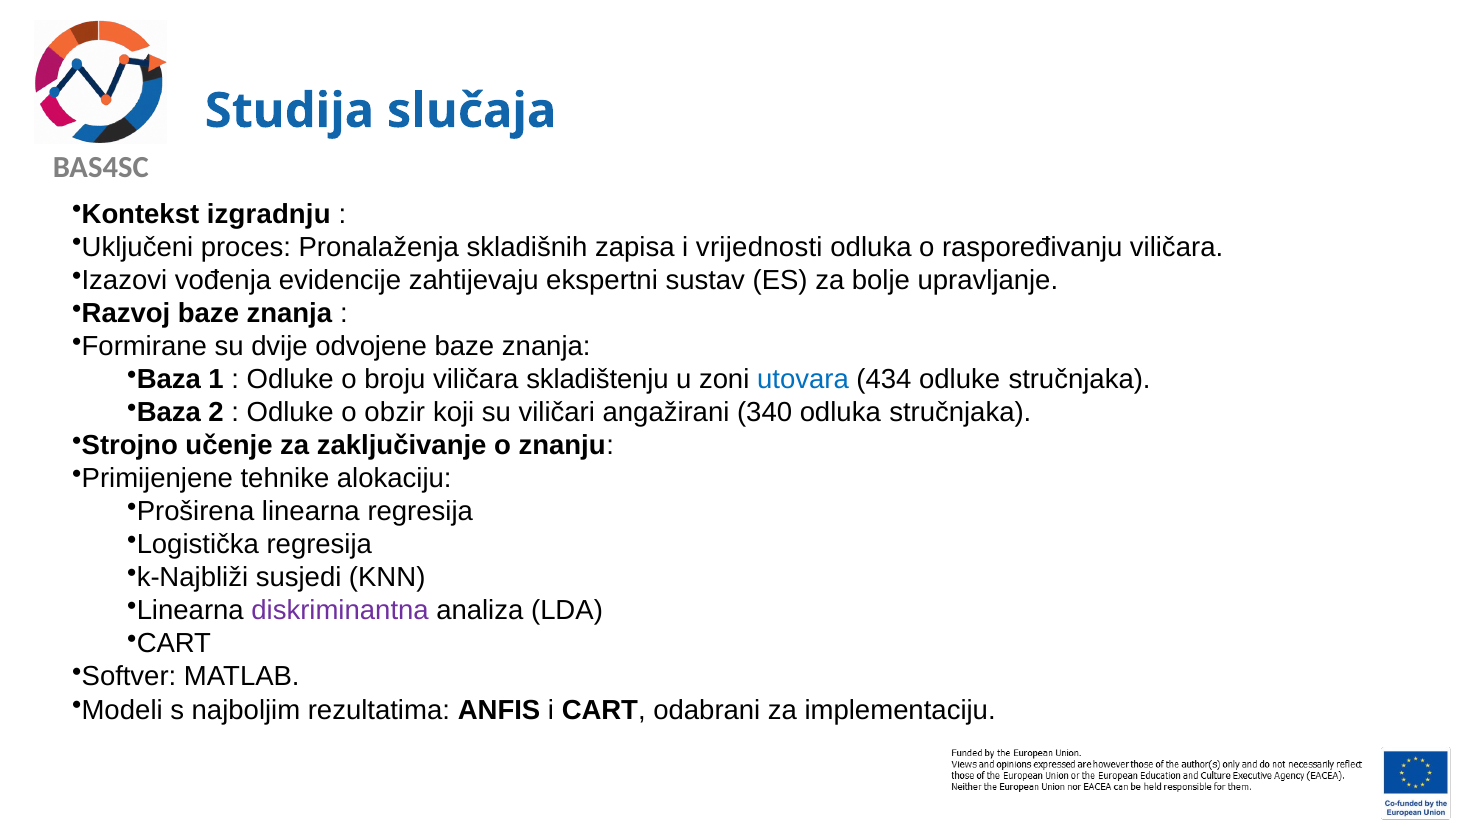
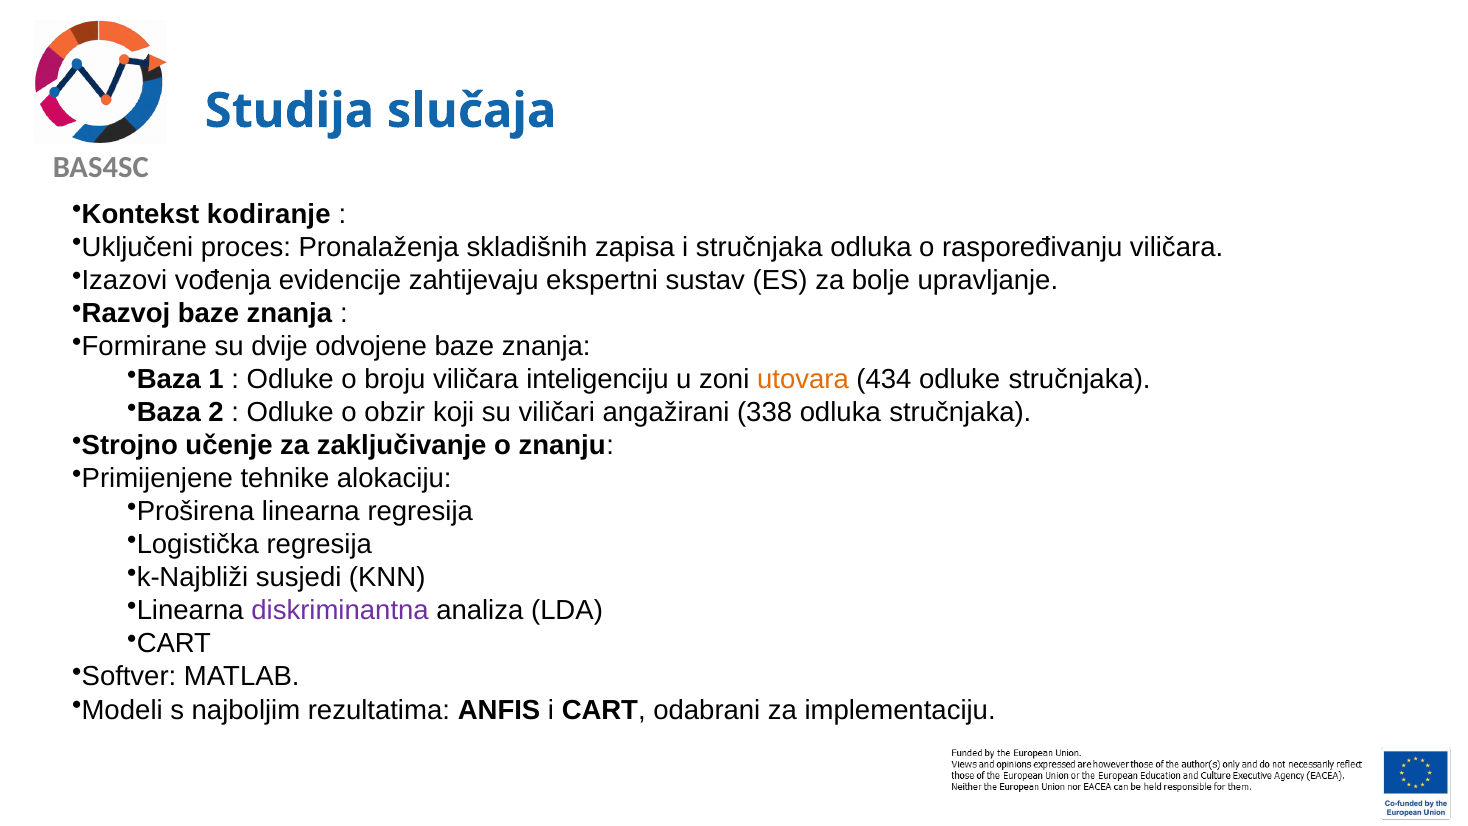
izgradnju: izgradnju -> kodiranje (269, 214)
i vrijednosti: vrijednosti -> stručnjaka (759, 247)
skladištenju: skladištenju -> inteligenciju (597, 379)
utovara colour: blue -> orange (803, 379)
340: 340 -> 338 (765, 412)
